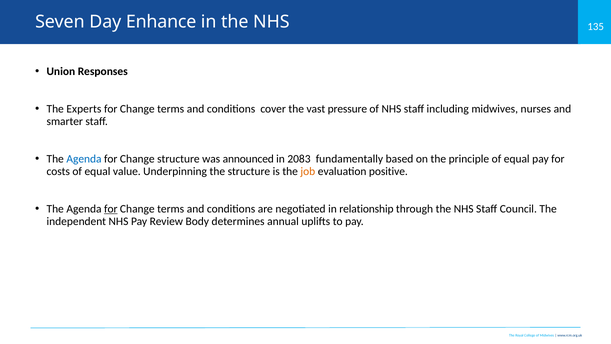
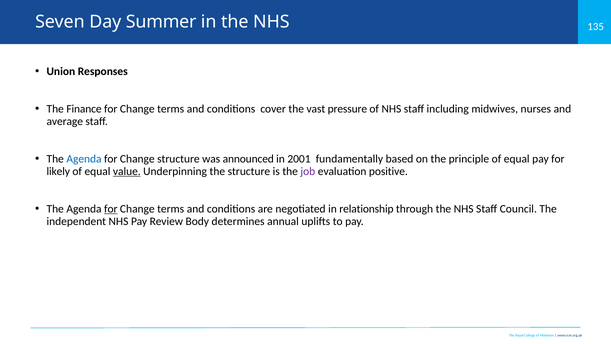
Enhance: Enhance -> Summer (161, 22)
Experts: Experts -> Finance (84, 109)
smarter: smarter -> average (65, 121)
2083: 2083 -> 2001 (299, 159)
costs: costs -> likely (58, 171)
value underline: none -> present (127, 171)
job colour: orange -> purple (308, 171)
